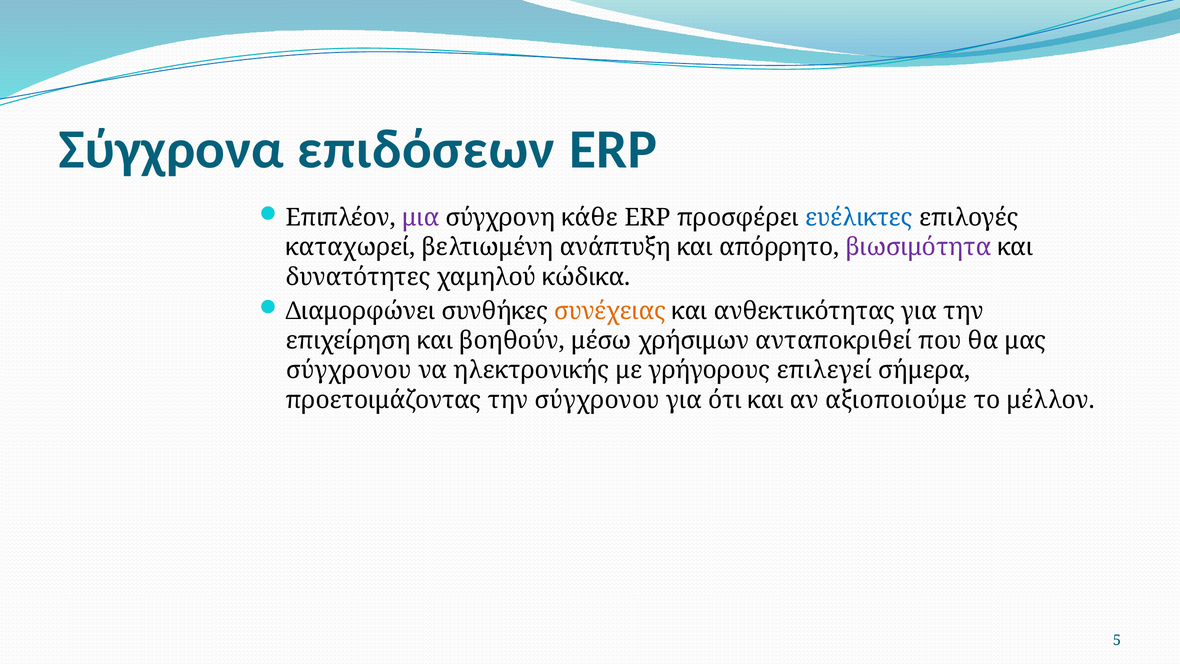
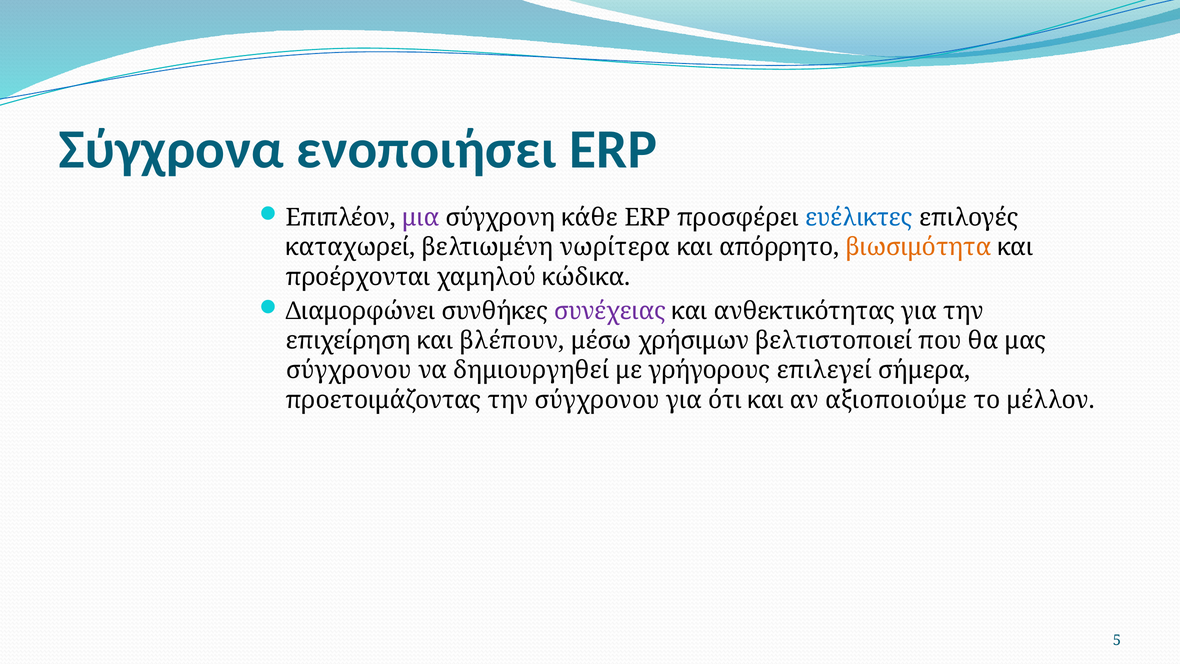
επιδόσεων: επιδόσεων -> ενοποιήσει (426, 149)
ανάπτυξη: ανάπτυξη -> νωρίτερα (615, 247)
βιωσιμότητα colour: purple -> orange (919, 247)
δυνατότητες: δυνατότητες -> προέρχονται (358, 277)
συνέχειας colour: orange -> purple (610, 311)
βοηθούν: βοηθούν -> βλέπουν (512, 341)
ανταποκριθεί: ανταποκριθεί -> βελτιστοποιεί (834, 341)
ηλεκτρονικής: ηλεκτρονικής -> δημιουργηθεί (531, 370)
